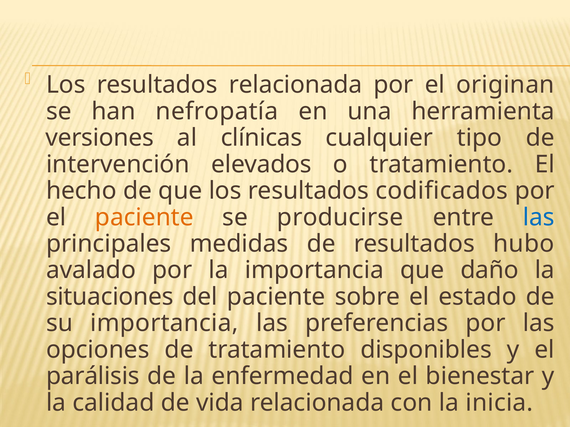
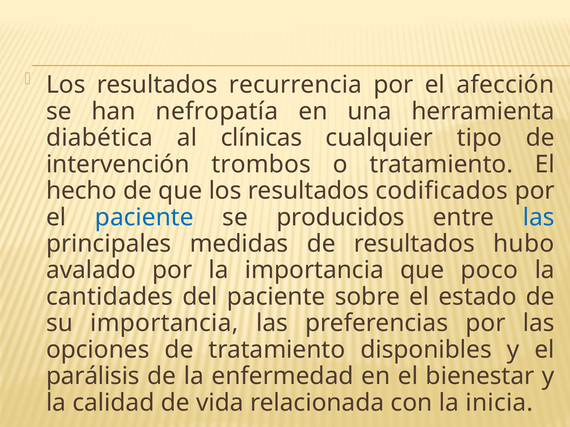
resultados relacionada: relacionada -> recurrencia (295, 85)
originan: originan -> afección (505, 85)
versiones: versiones -> diabética (99, 138)
elevados: elevados -> trombos (261, 164)
paciente colour: orange -> blue (144, 217)
producirse: producirse -> producidos (340, 217)
daño: daño -> poco (489, 271)
situaciones: situaciones -> cantidades (110, 297)
